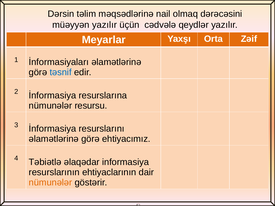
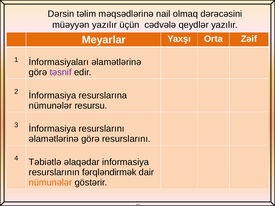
təsnif colour: blue -> purple (61, 72)
görə ehtiyacımız: ehtiyacımız -> resurslarını (126, 139)
ehtiyaclarının: ehtiyaclarının -> fərqləndirmək (109, 173)
